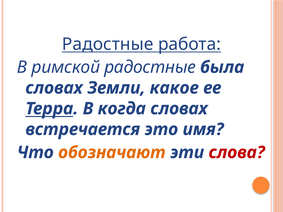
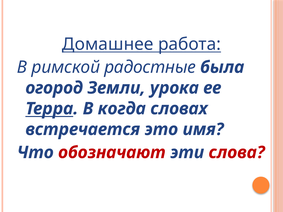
Радостные: Радостные -> Домашнее (108, 44)
словах: словах -> огород (54, 88)
какое: какое -> урока (174, 88)
обозначают colour: orange -> red (112, 153)
